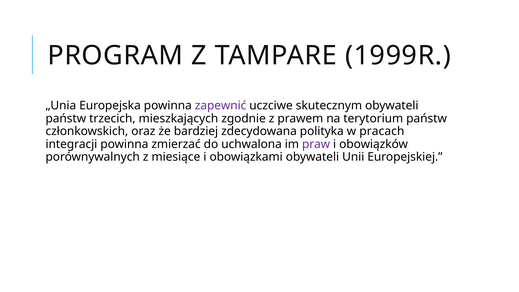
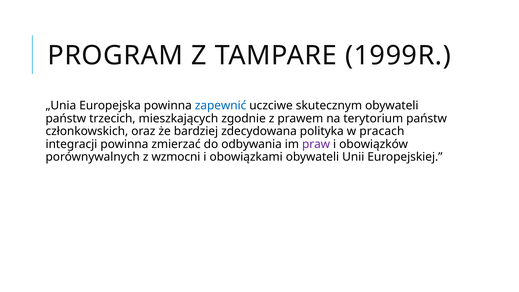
zapewnić colour: purple -> blue (221, 106)
uchwalona: uchwalona -> odbywania (252, 144)
miesiące: miesiące -> wzmocni (176, 157)
